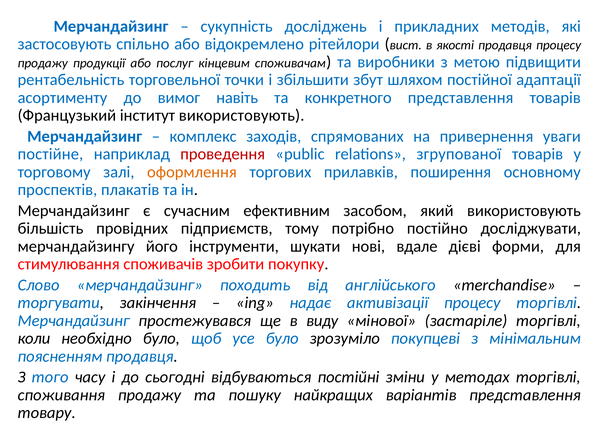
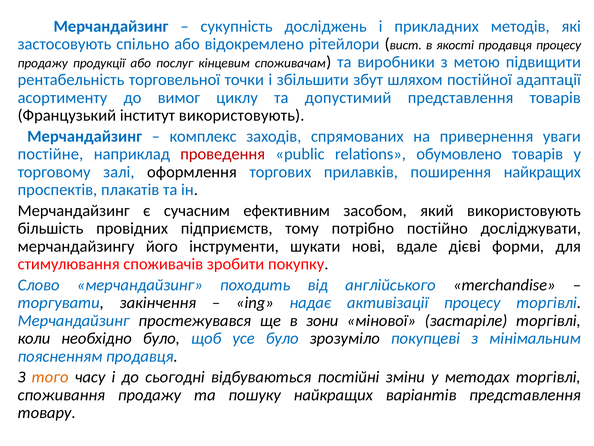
навіть: навіть -> циклу (237, 98)
конкретного: конкретного -> допустимий (348, 98)
згрупованої: згрупованої -> обумовлено (459, 154)
оформлення colour: orange -> black (192, 172)
поширення основному: основному -> найкращих (542, 172)
виду: виду -> зони (322, 320)
того colour: blue -> orange (50, 377)
